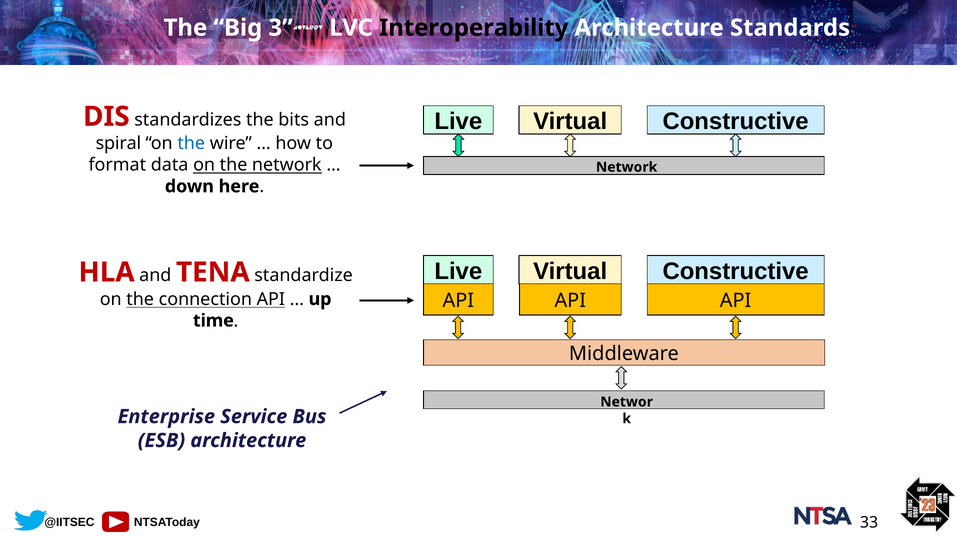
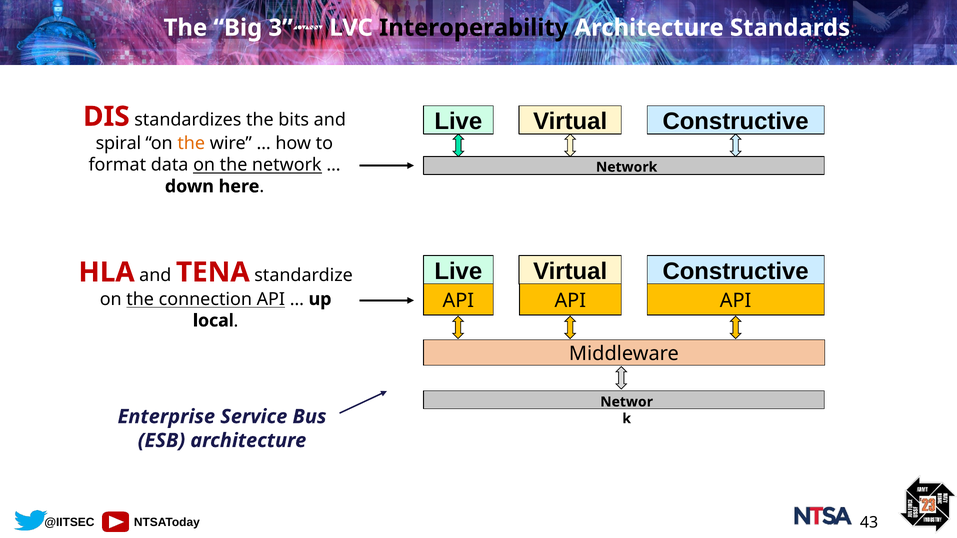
the colour: blue -> orange (191, 143)
time: time -> local (213, 321)
33: 33 -> 43 (869, 523)
